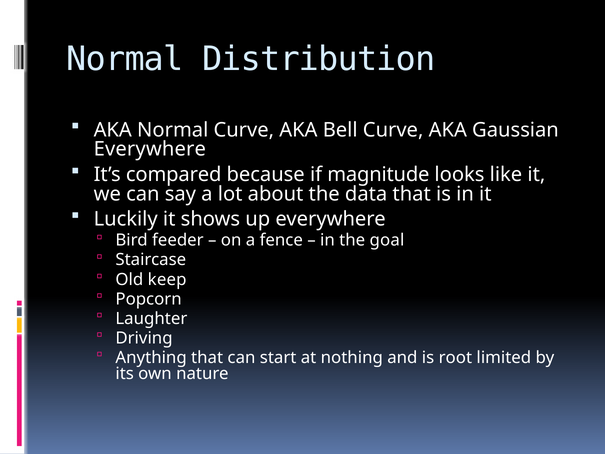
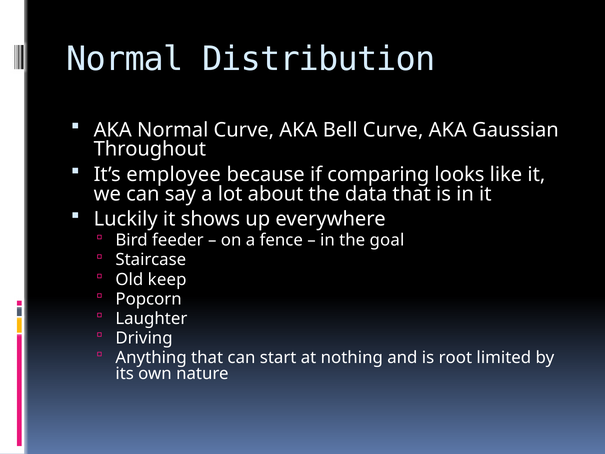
Everywhere: Everywhere -> Throughout (150, 149)
compared: compared -> employee (174, 174)
magnitude: magnitude -> comparing (378, 174)
